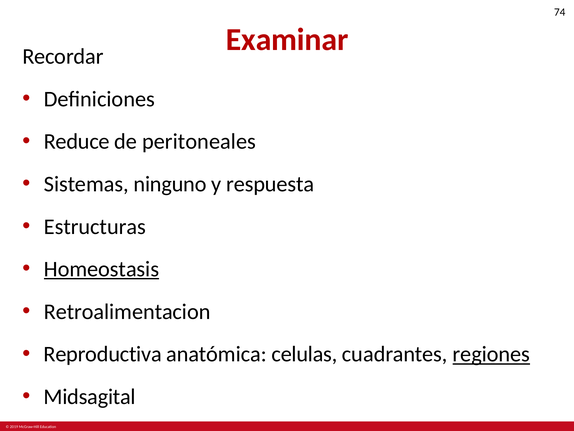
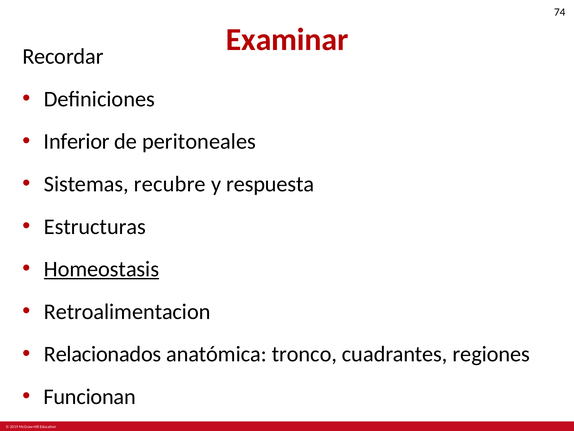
Reduce: Reduce -> Inferior (77, 141)
ninguno: ninguno -> recubre (170, 184)
Reproductiva: Reproductiva -> Relacionados (103, 354)
celulas: celulas -> tronco (304, 354)
regiones underline: present -> none (491, 354)
Midsagital: Midsagital -> Funcionan (90, 396)
